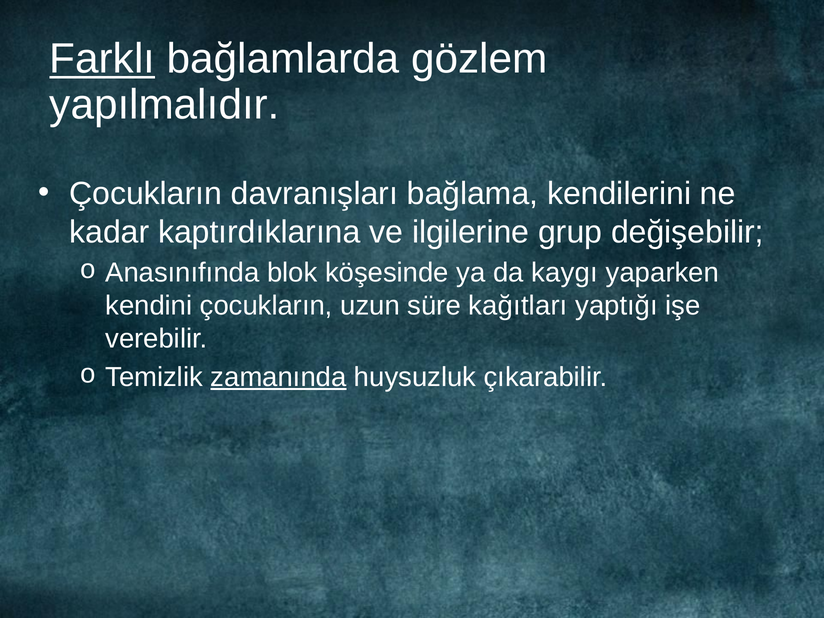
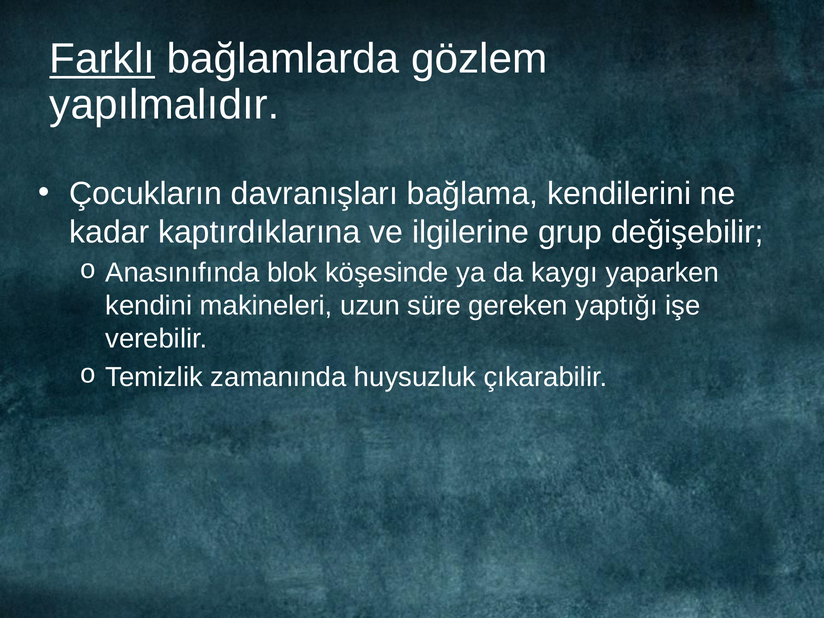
kendini çocukların: çocukların -> makineleri (266, 306)
kağıtları: kağıtları -> gereken (518, 306)
zamanında underline: present -> none (278, 377)
